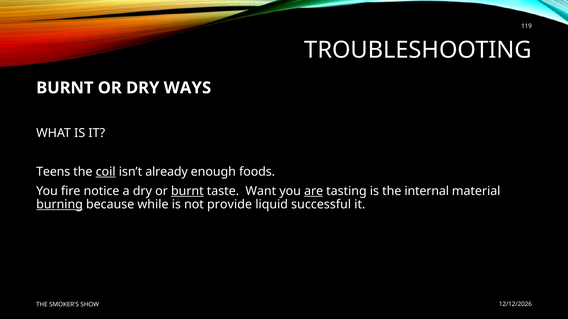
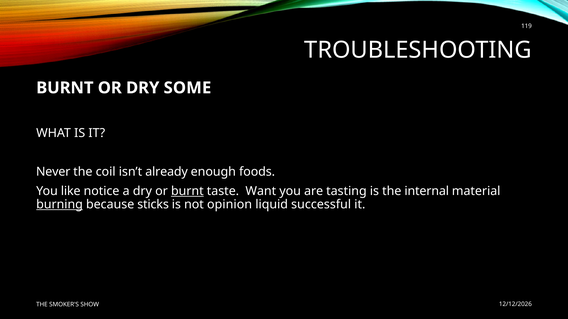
WAYS: WAYS -> SOME (187, 88)
Teens: Teens -> Never (53, 172)
coil underline: present -> none (106, 172)
fire: fire -> like (71, 191)
are underline: present -> none (314, 191)
while: while -> sticks (153, 205)
provide: provide -> opinion (230, 205)
